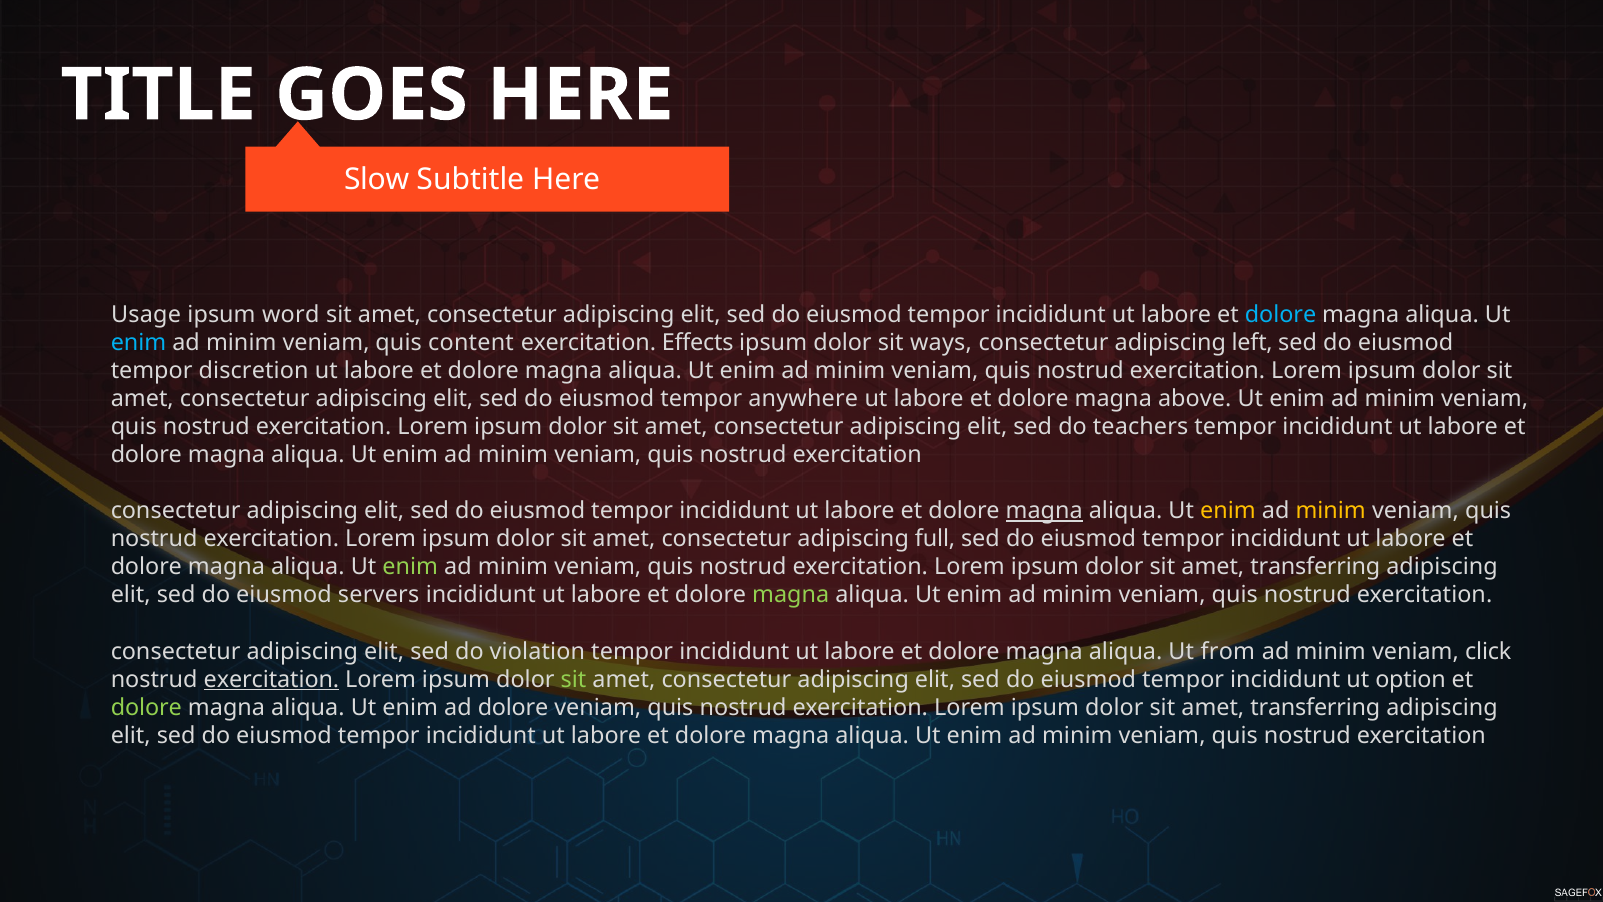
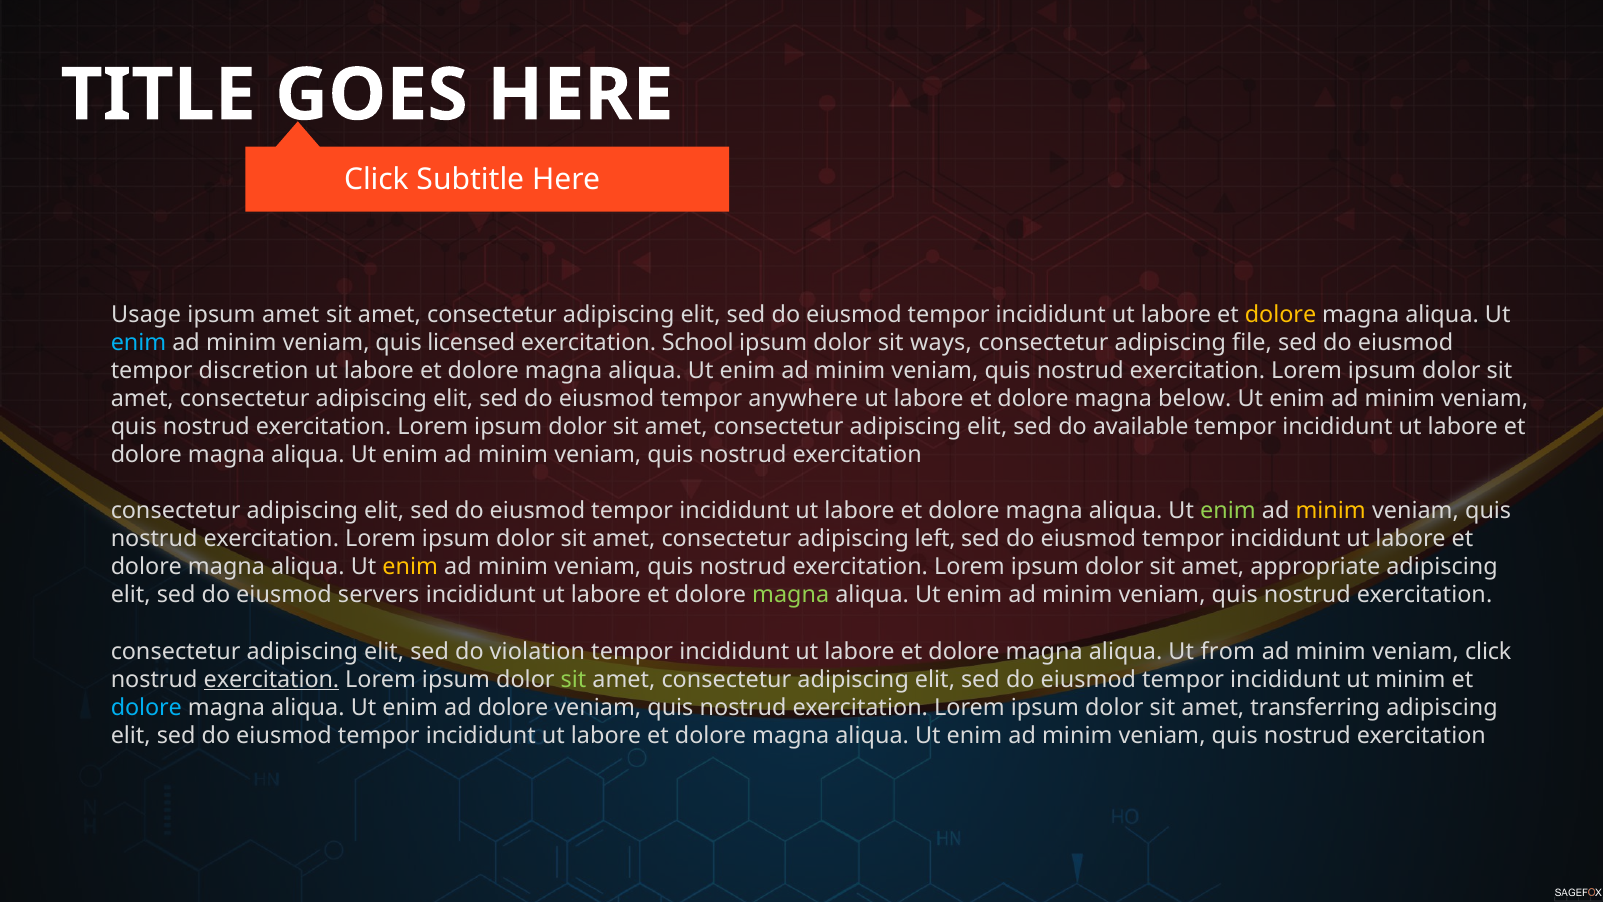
Slow: Slow -> Click (376, 179)
ipsum word: word -> amet (291, 314)
dolore colour: light blue -> yellow (1281, 314)
content: content -> licensed (471, 342)
Effects: Effects -> School (698, 342)
left: left -> file (1252, 342)
above: above -> below (1195, 399)
teachers: teachers -> available (1141, 427)
magna underline: present -> none (1044, 511)
enim colour: yellow -> light green (1228, 511)
full: full -> left (935, 539)
enim colour: light green -> yellow (410, 567)
transferring: transferring -> appropriate (1315, 567)
ut option: option -> minim (1410, 679)
dolore colour: light green -> light blue (146, 707)
